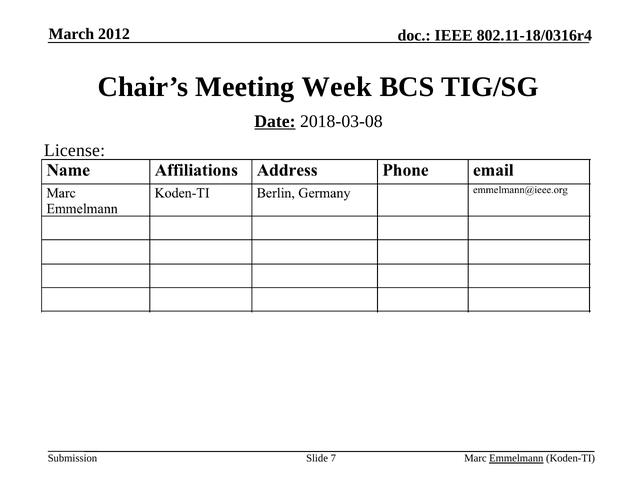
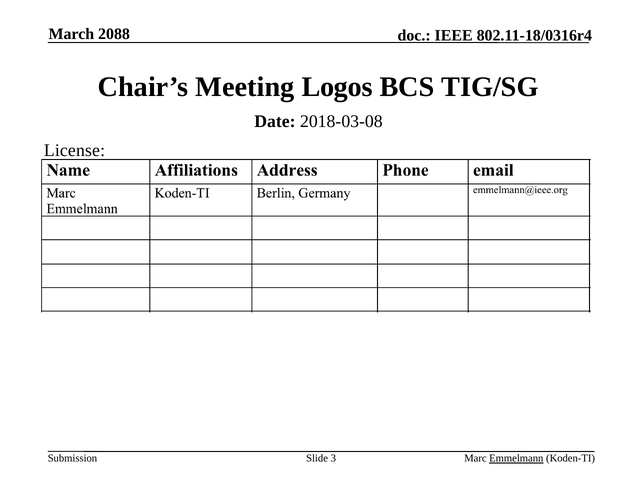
2012: 2012 -> 2088 (114, 34)
Week: Week -> Logos (337, 87)
Date underline: present -> none (275, 121)
7: 7 -> 3 (333, 458)
